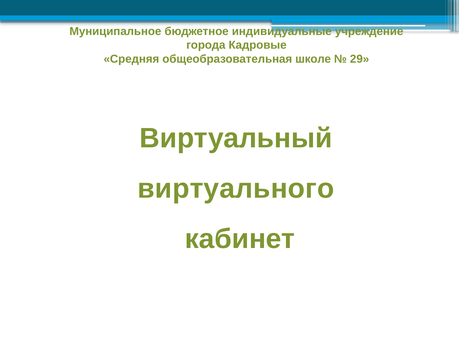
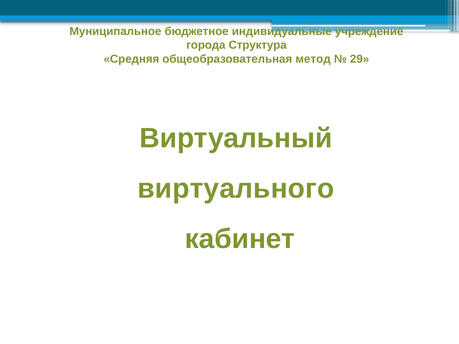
Кадровые: Кадровые -> Структура (258, 45)
школе: школе -> метод (313, 59)
